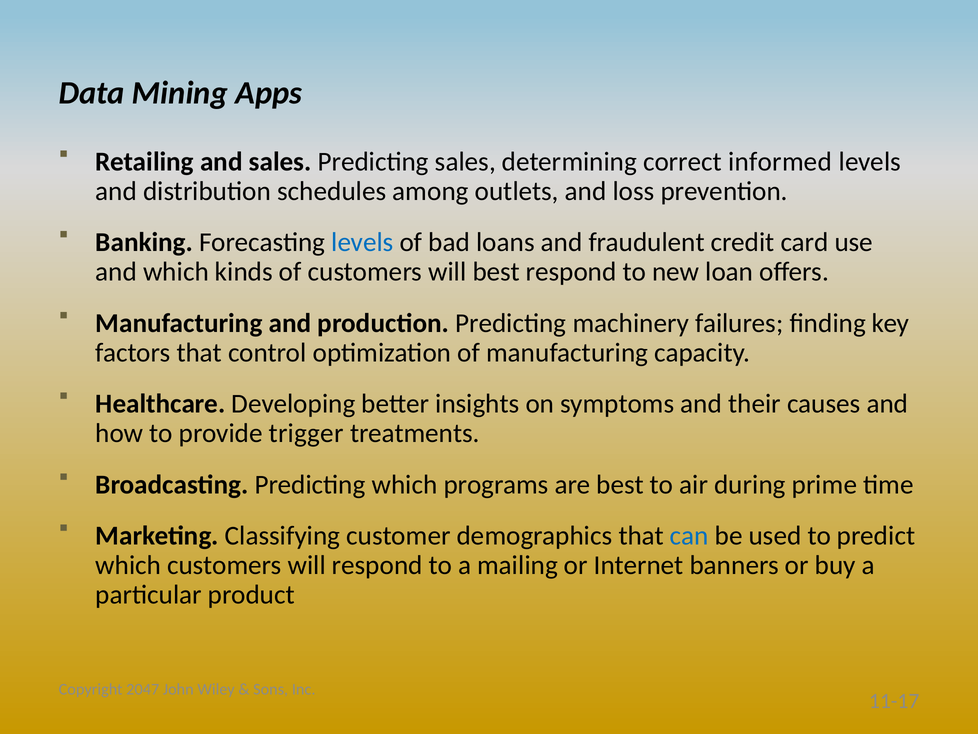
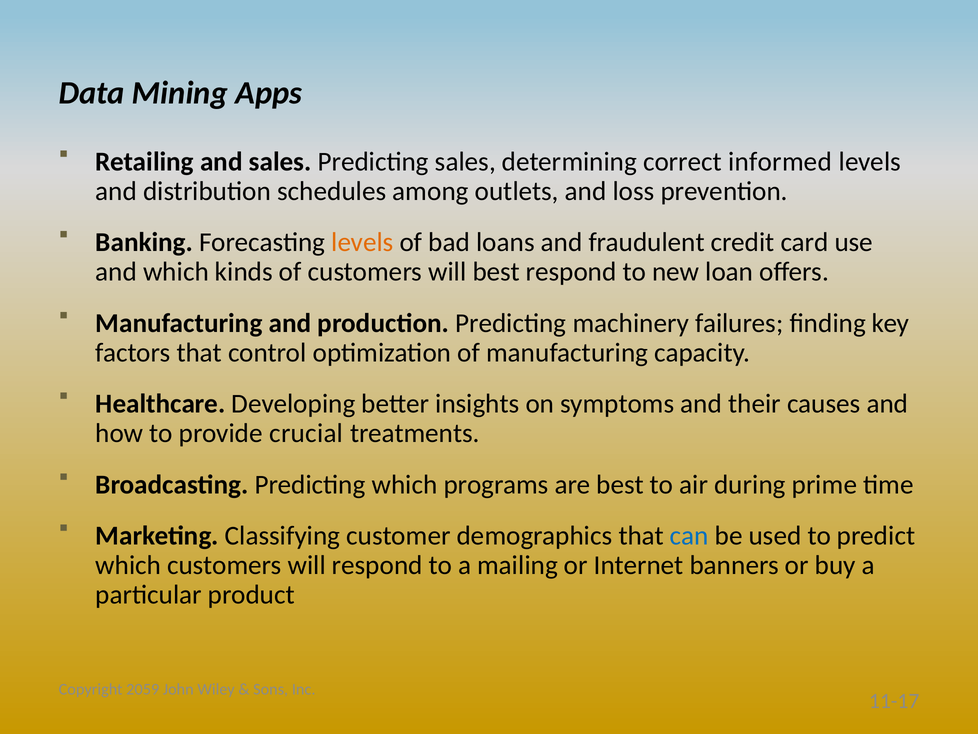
levels colour: blue -> orange (362, 242)
trigger: trigger -> crucial (306, 433)
2047: 2047 -> 2059 (143, 689)
